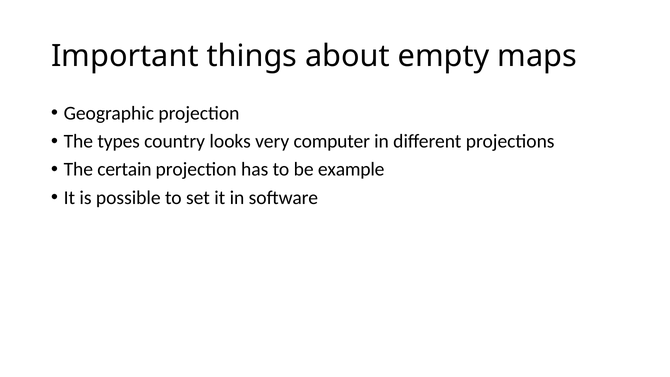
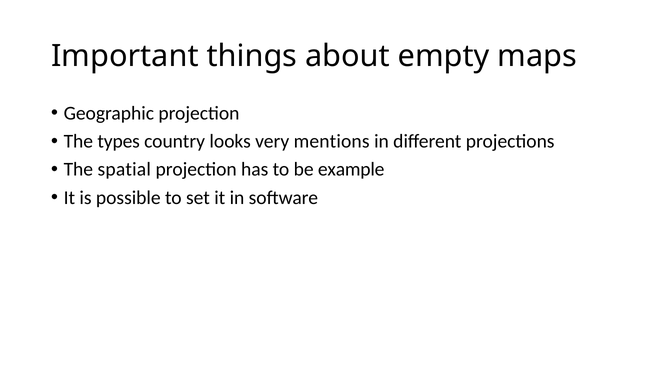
computer: computer -> mentions (332, 141)
certain: certain -> spatial (124, 169)
